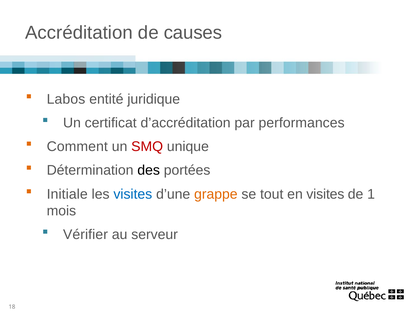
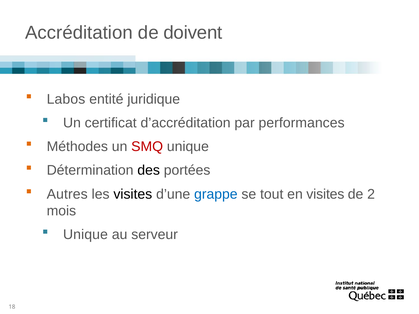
causes: causes -> doivent (193, 33)
Comment: Comment -> Méthodes (77, 147)
Initiale: Initiale -> Autres (67, 194)
visites colour: blue -> black (133, 194)
grappe colour: orange -> blue (216, 194)
1: 1 -> 2 (371, 194)
Vérifier: Vérifier -> Unique (85, 235)
